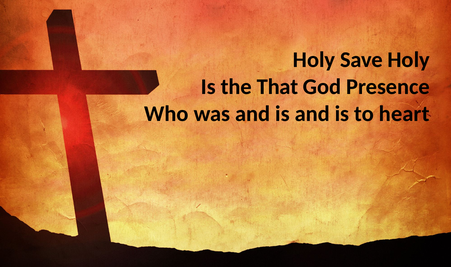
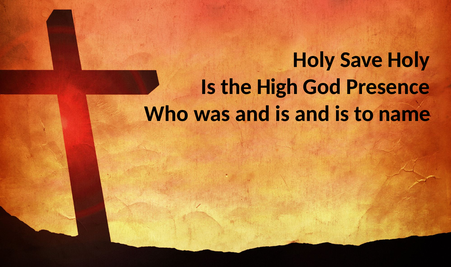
That: That -> High (277, 87)
heart: heart -> name (404, 114)
